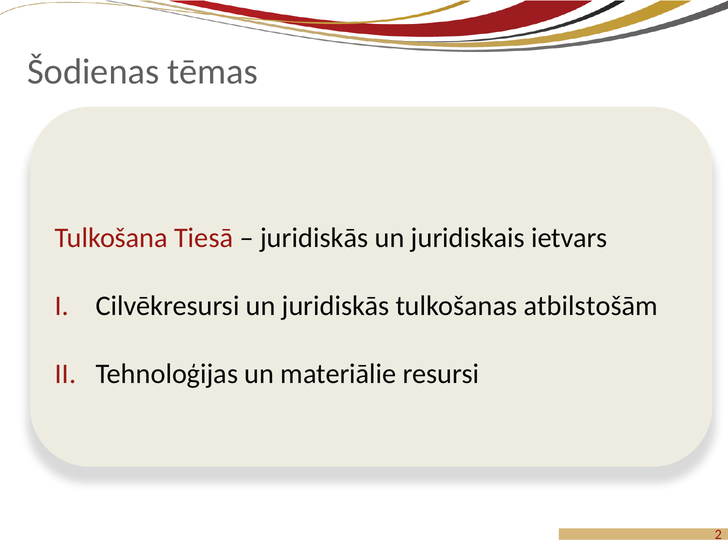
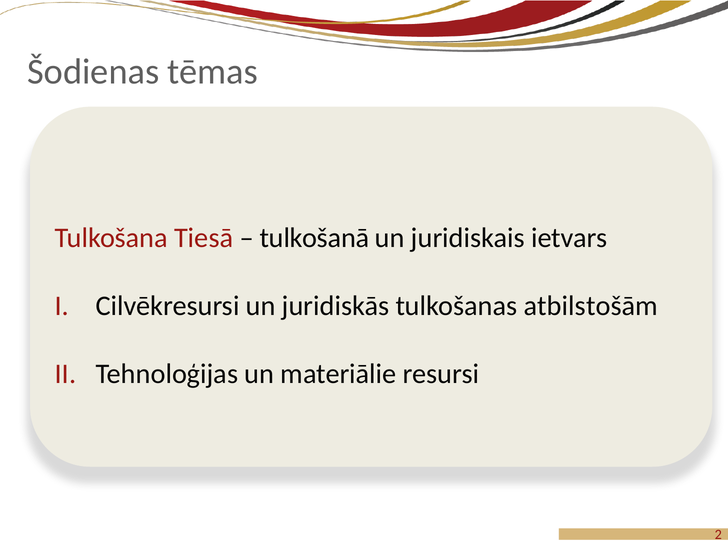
juridiskās: juridiskās -> tulkošanā (314, 238)
